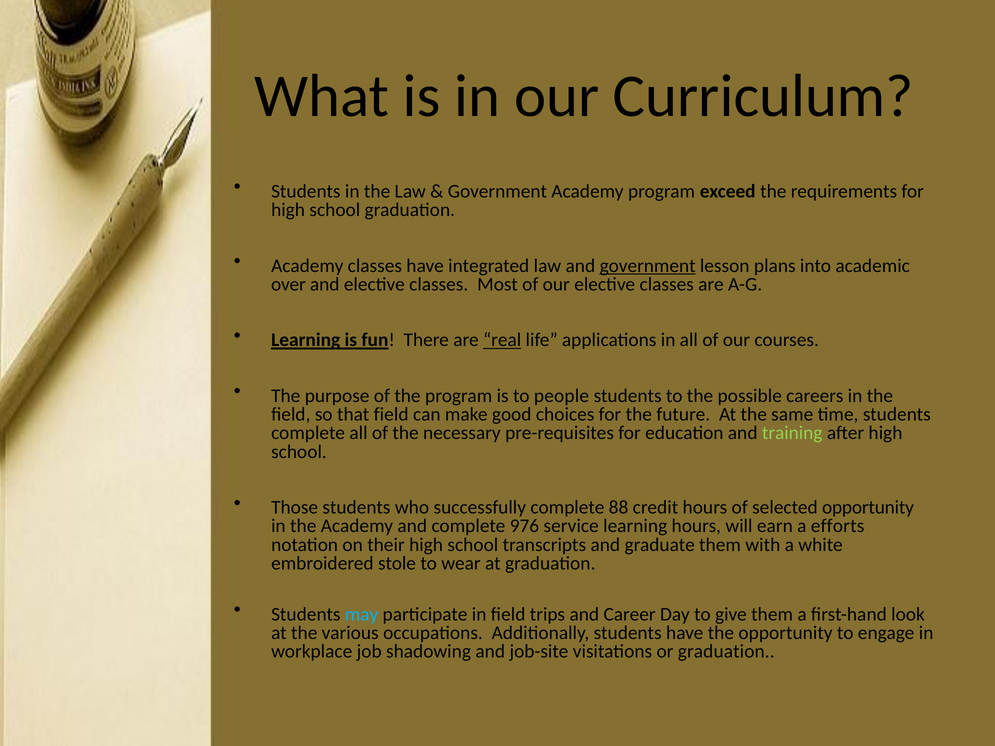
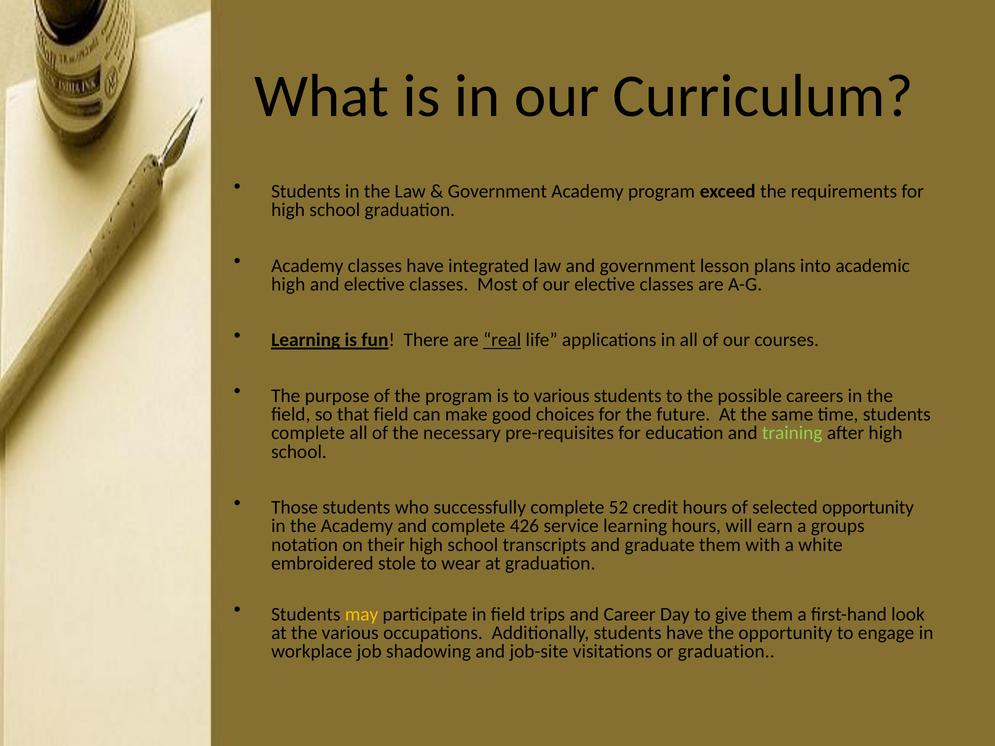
government underline: present -> none (648, 266)
over: over -> high (288, 284)
to people: people -> various (562, 396)
88: 88 -> 52 (618, 508)
976: 976 -> 426 (524, 526)
efforts: efforts -> groups (838, 526)
may colour: light blue -> yellow (362, 615)
